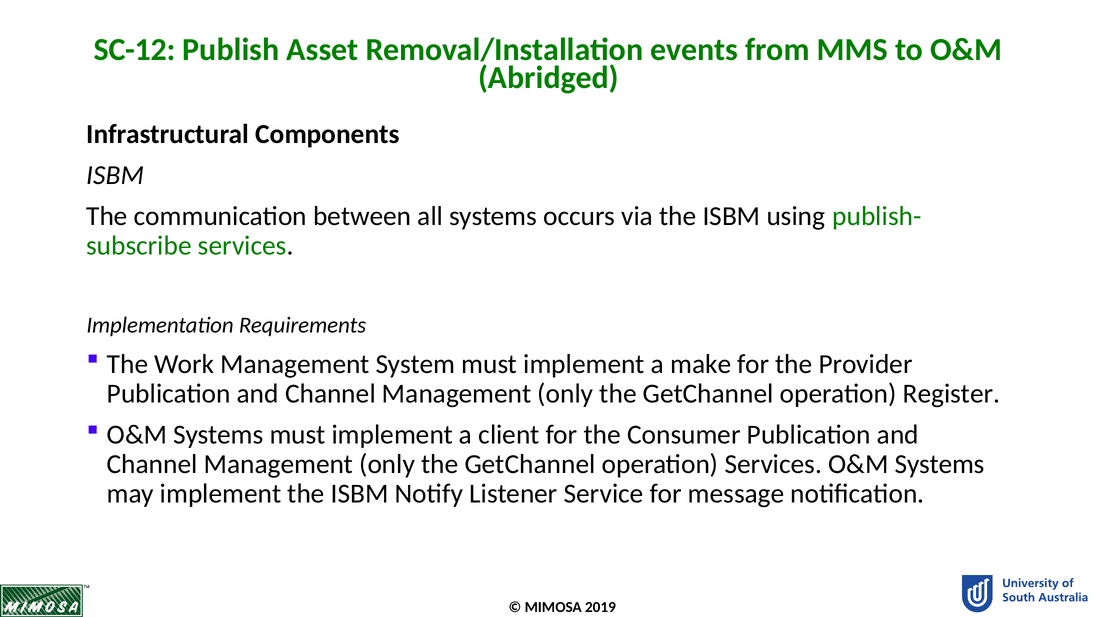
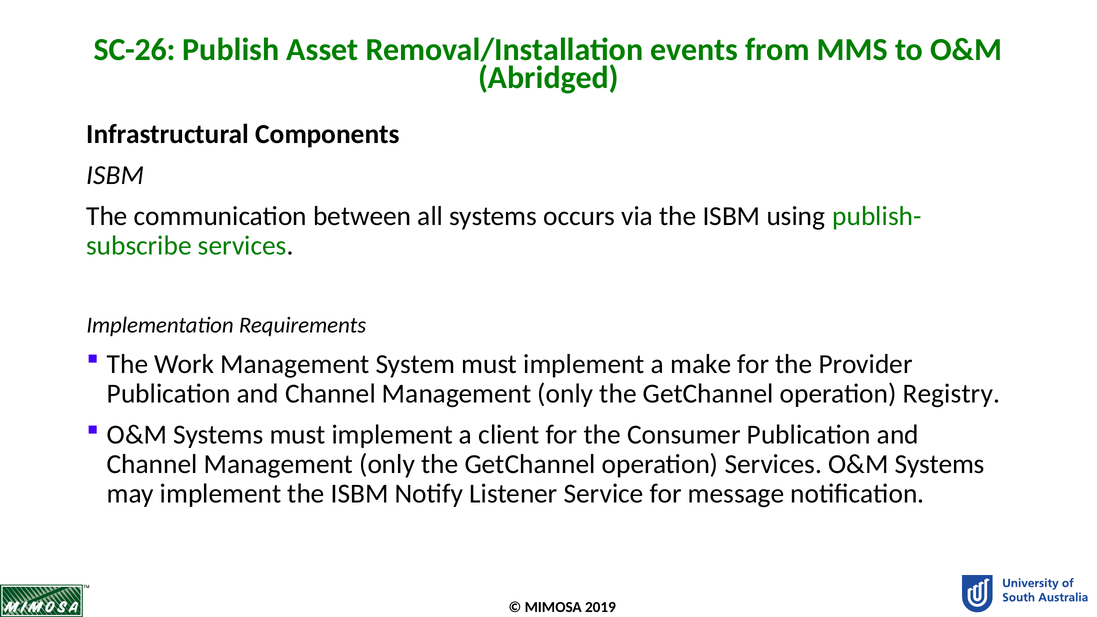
SC-12: SC-12 -> SC-26 (135, 50)
Register: Register -> Registry (951, 394)
